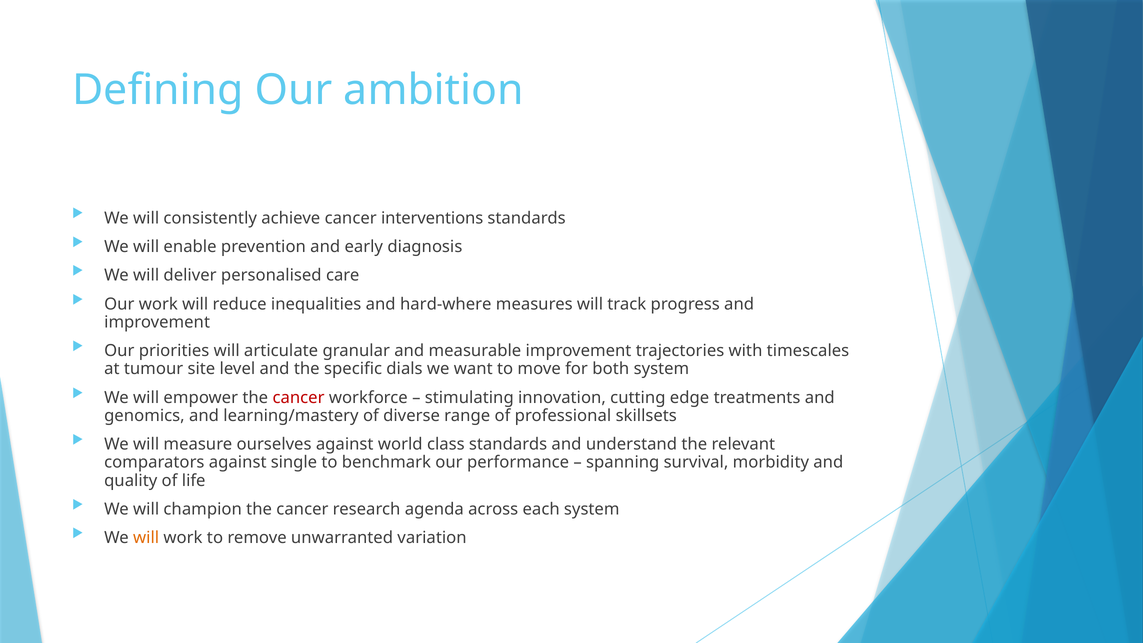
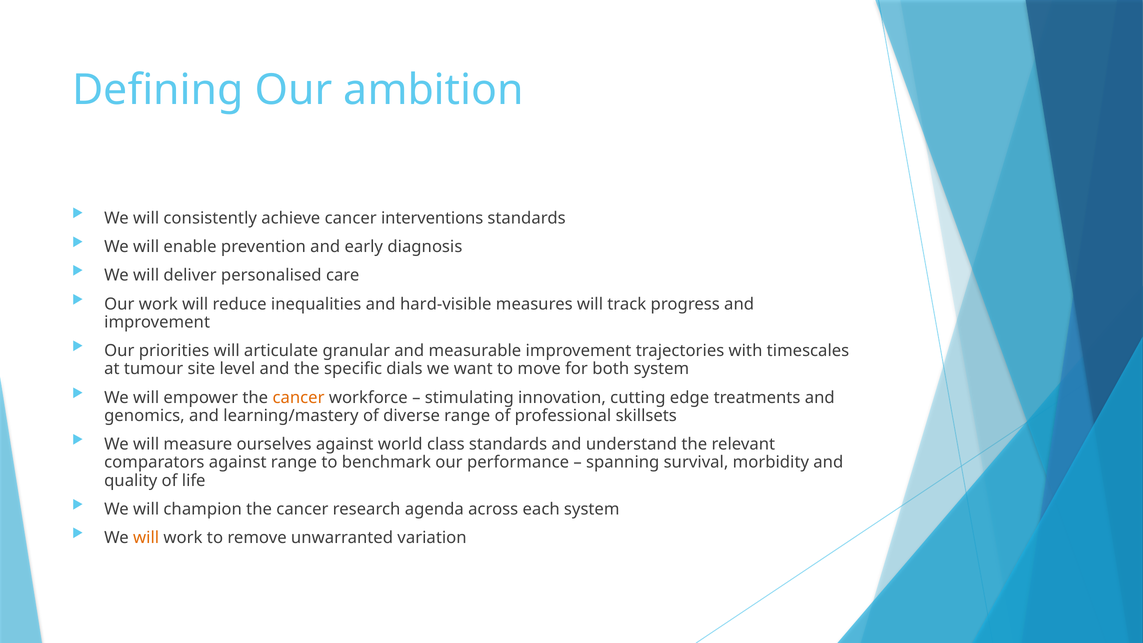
hard-where: hard-where -> hard-visible (446, 304)
cancer colour: red -> orange (299, 398)
against single: single -> range (294, 462)
